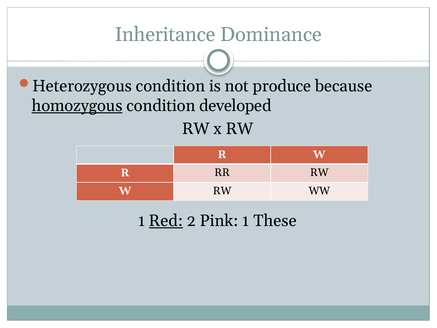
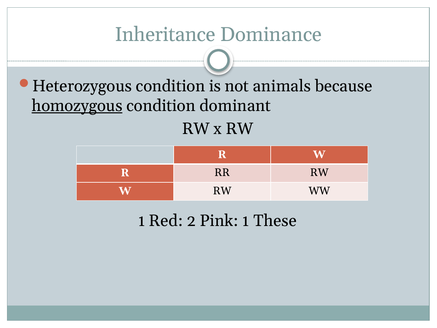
produce: produce -> animals (282, 86)
developed: developed -> dominant (235, 106)
Red underline: present -> none (166, 221)
